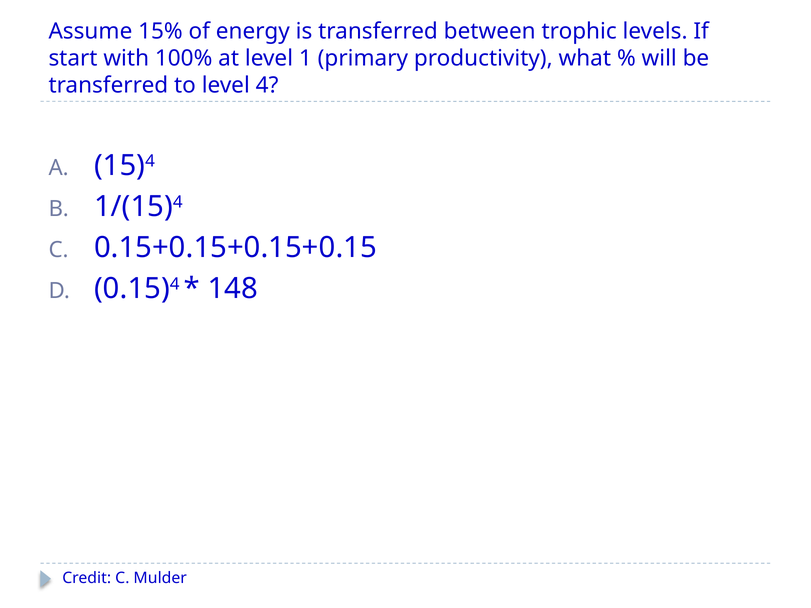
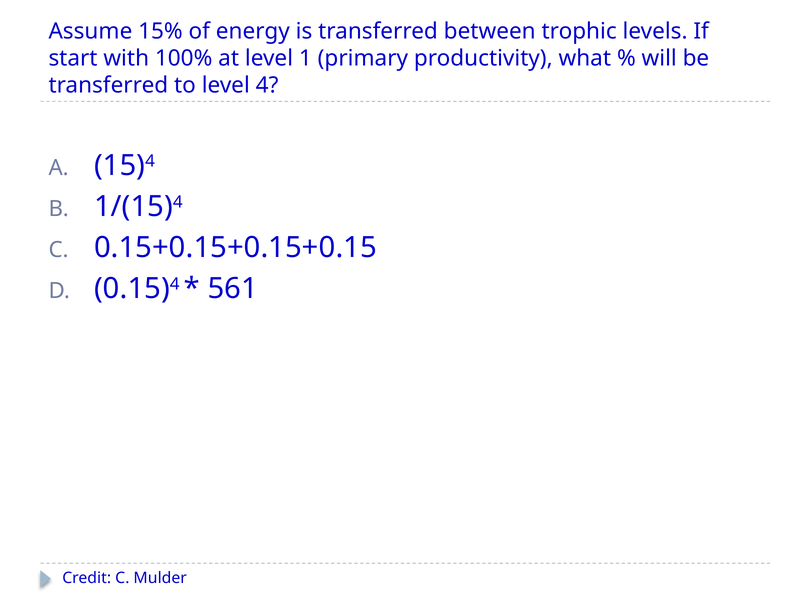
148: 148 -> 561 (233, 289)
